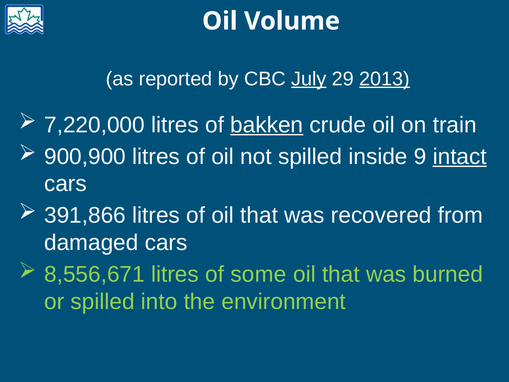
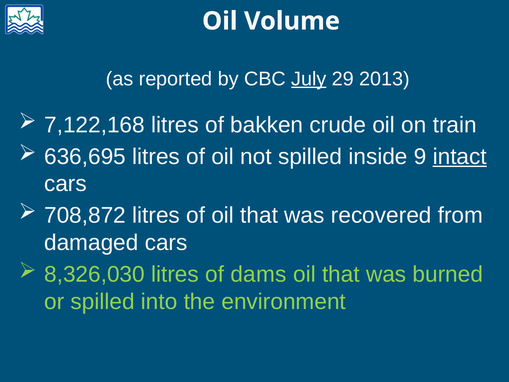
2013 underline: present -> none (385, 79)
7,220,000: 7,220,000 -> 7,122,168 (94, 125)
bakken underline: present -> none (267, 125)
900,900: 900,900 -> 636,695 (85, 157)
391,866: 391,866 -> 708,872 (85, 215)
8,556,671: 8,556,671 -> 8,326,030 (94, 274)
some: some -> dams (258, 274)
